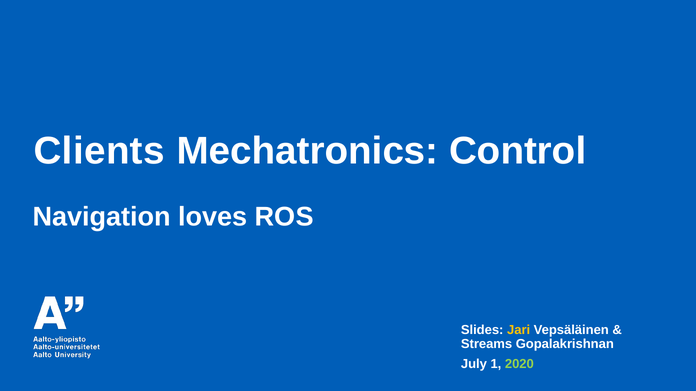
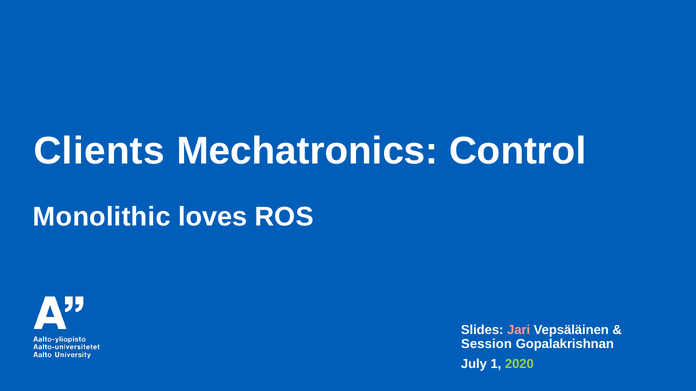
Navigation: Navigation -> Monolithic (102, 217)
Jari colour: yellow -> pink (519, 330)
Streams: Streams -> Session (486, 344)
